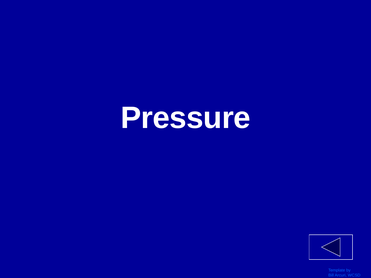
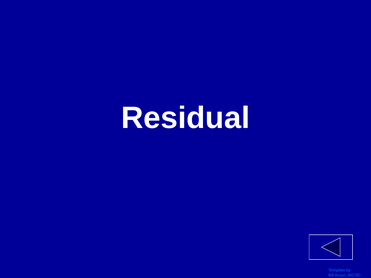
Pressure: Pressure -> Residual (185, 118)
